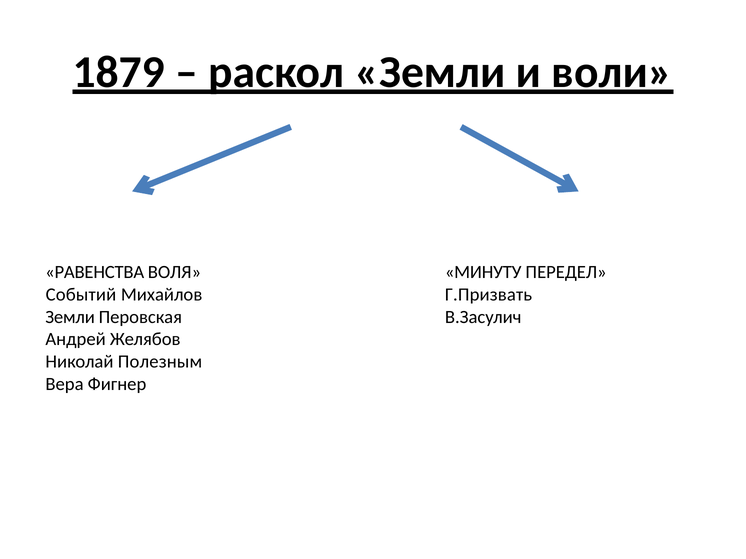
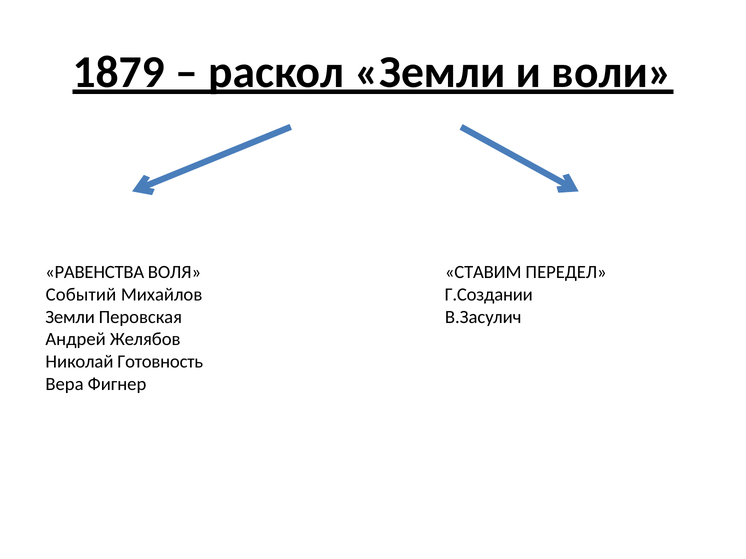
МИНУТУ: МИНУТУ -> СТАВИМ (483, 272)
Г.Призвать: Г.Призвать -> Г.Создании (489, 295)
Полезным: Полезным -> Готовность (160, 362)
